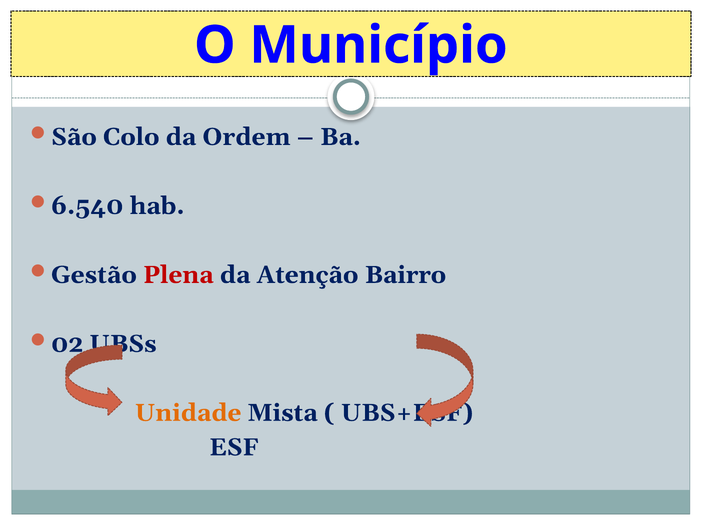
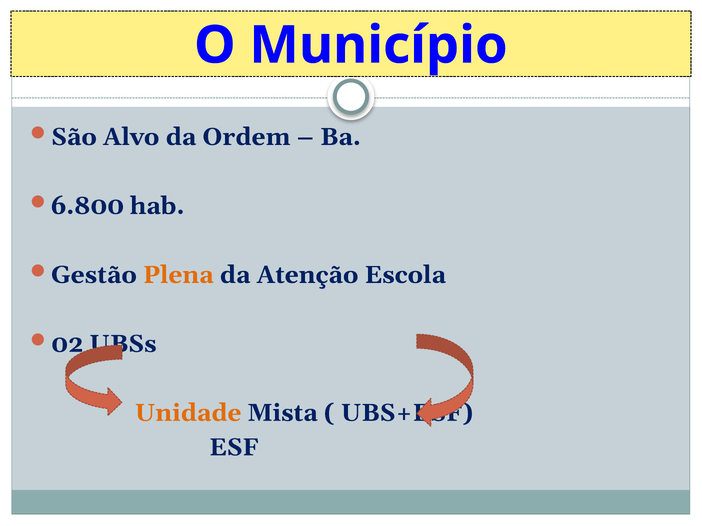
Colo: Colo -> Alvo (131, 137)
6.540: 6.540 -> 6.800 (87, 206)
Plena colour: red -> orange (178, 275)
Bairro: Bairro -> Escola (405, 275)
